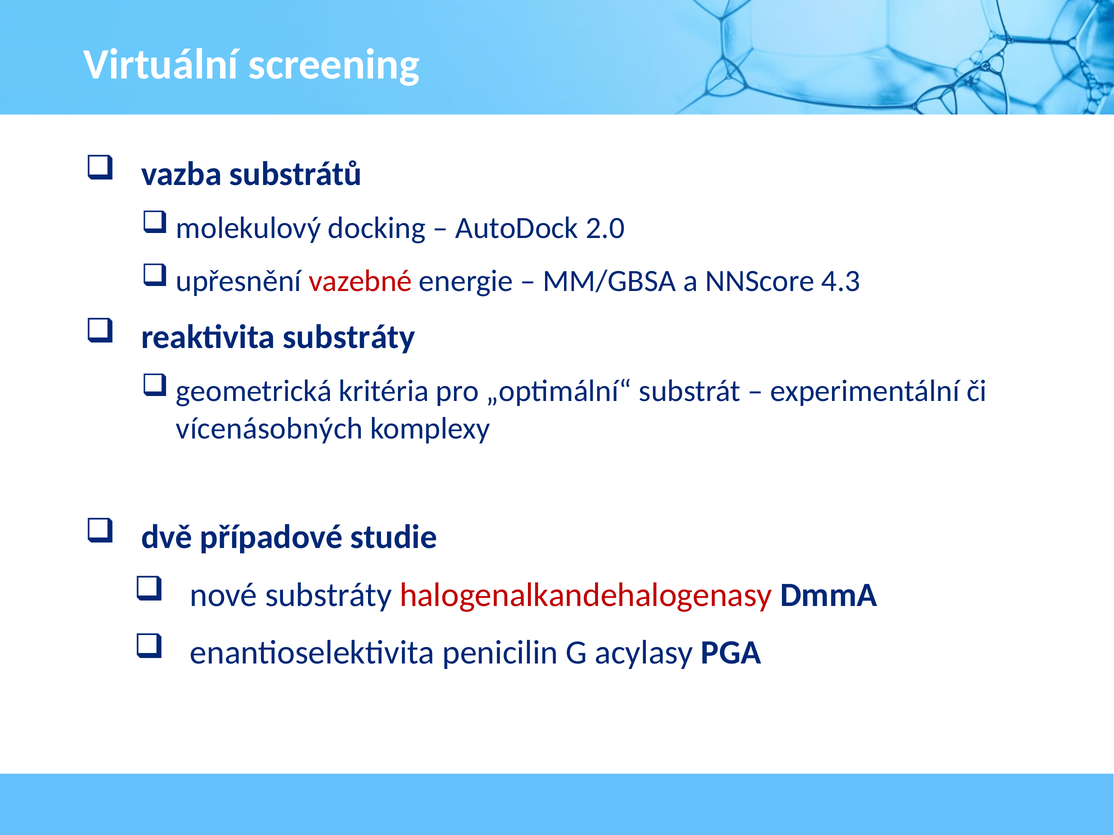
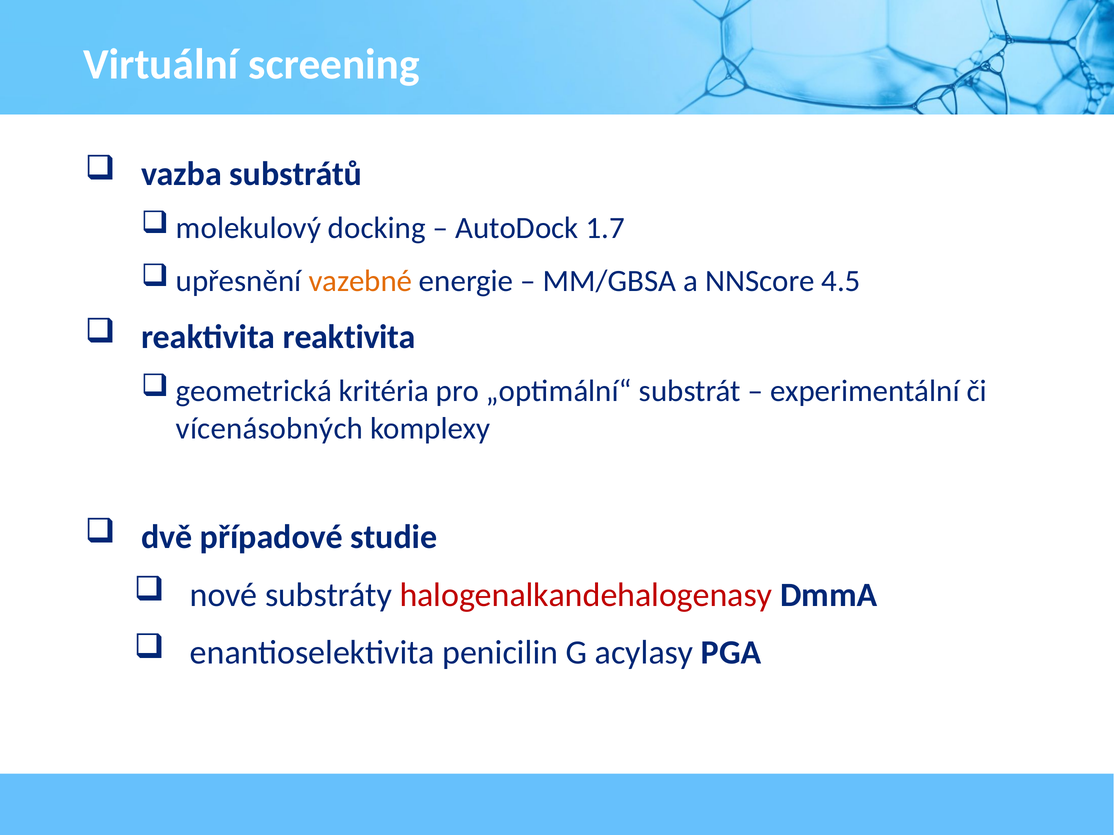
2.0: 2.0 -> 1.7 (605, 228)
vazebné colour: red -> orange (360, 281)
4.3: 4.3 -> 4.5 (841, 281)
reaktivita substráty: substráty -> reaktivita (349, 337)
